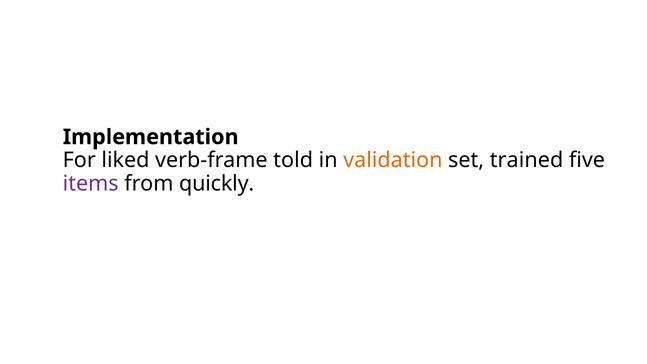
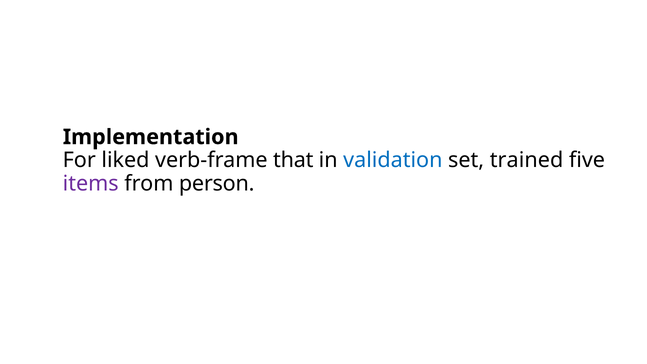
told: told -> that (293, 160)
validation colour: orange -> blue (393, 160)
quickly: quickly -> person (217, 184)
